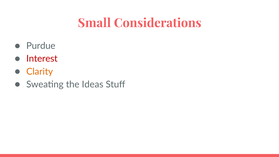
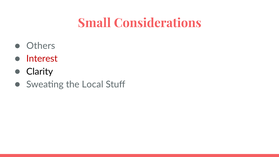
Purdue: Purdue -> Others (41, 46)
Clarity colour: orange -> black (40, 72)
Ideas: Ideas -> Local (93, 84)
